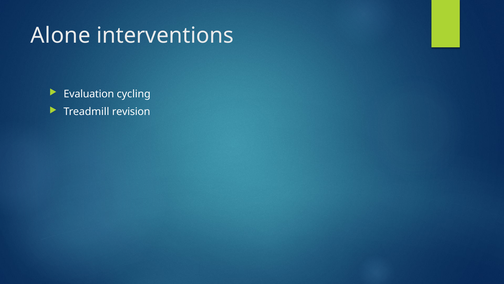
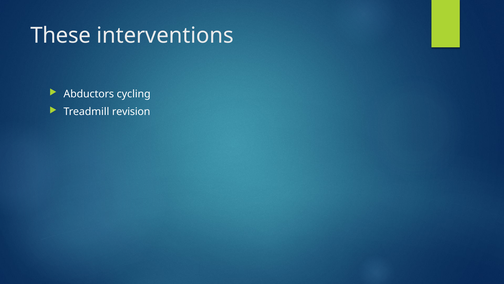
Alone: Alone -> These (61, 35)
Evaluation: Evaluation -> Abductors (89, 94)
